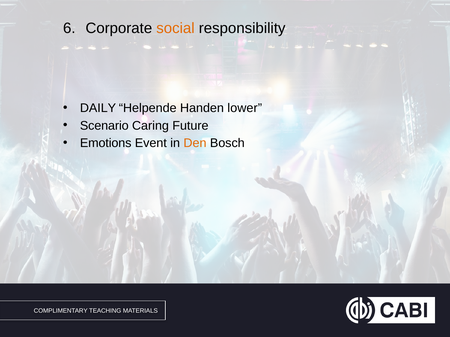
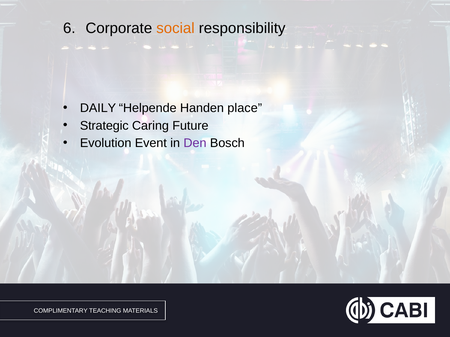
lower: lower -> place (245, 108)
Scenario: Scenario -> Strategic (104, 126)
Emotions: Emotions -> Evolution (106, 143)
Den colour: orange -> purple (195, 143)
